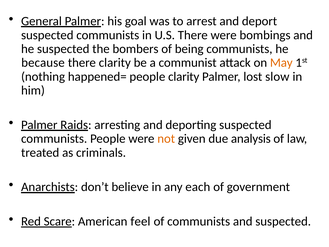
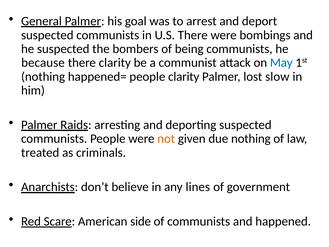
May colour: orange -> blue (281, 63)
due analysis: analysis -> nothing (251, 139)
each: each -> lines (198, 187)
feel: feel -> side (141, 221)
and suspected: suspected -> happened (283, 221)
